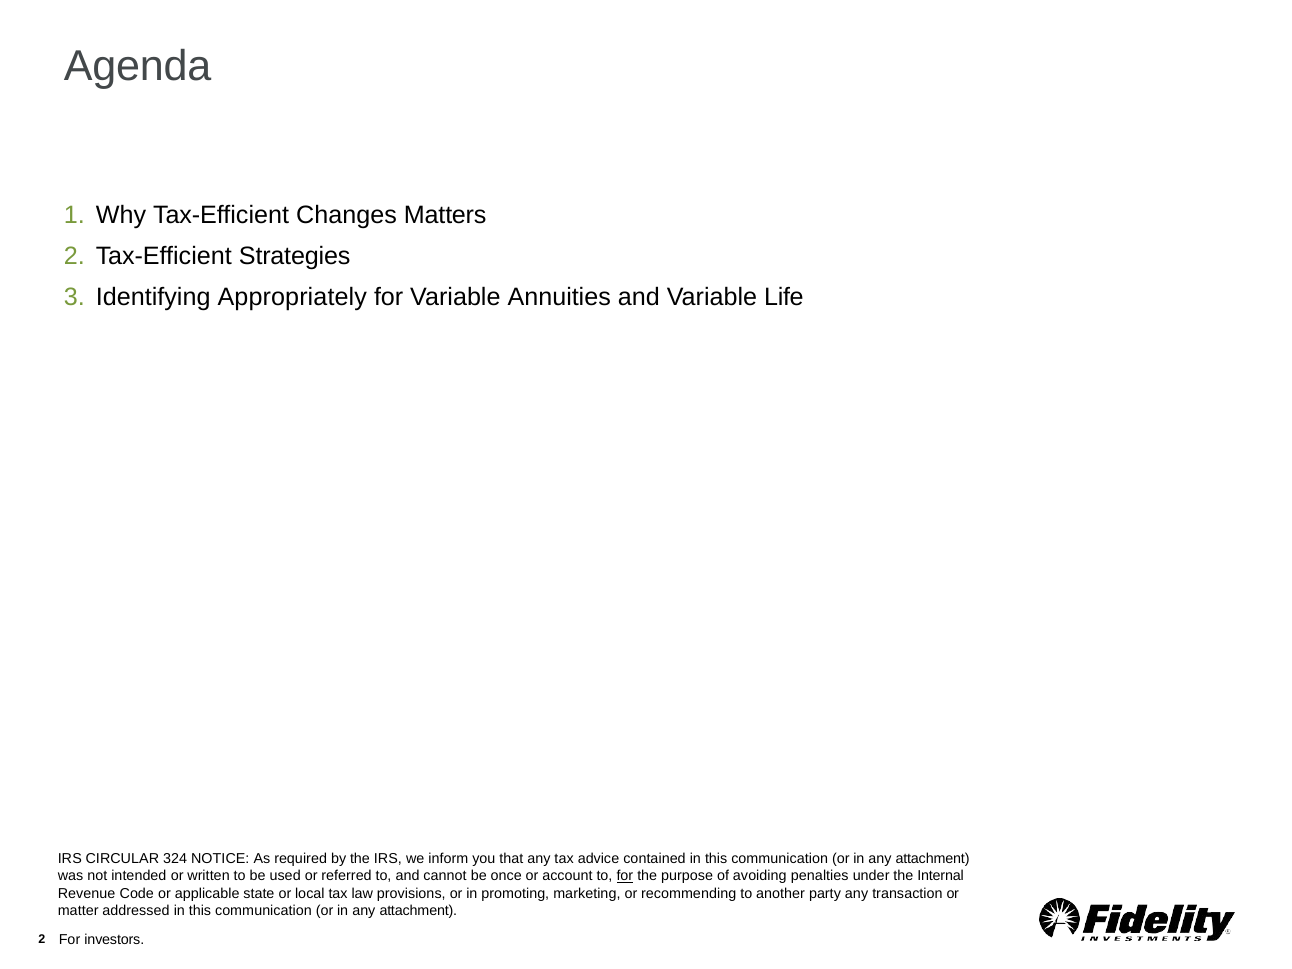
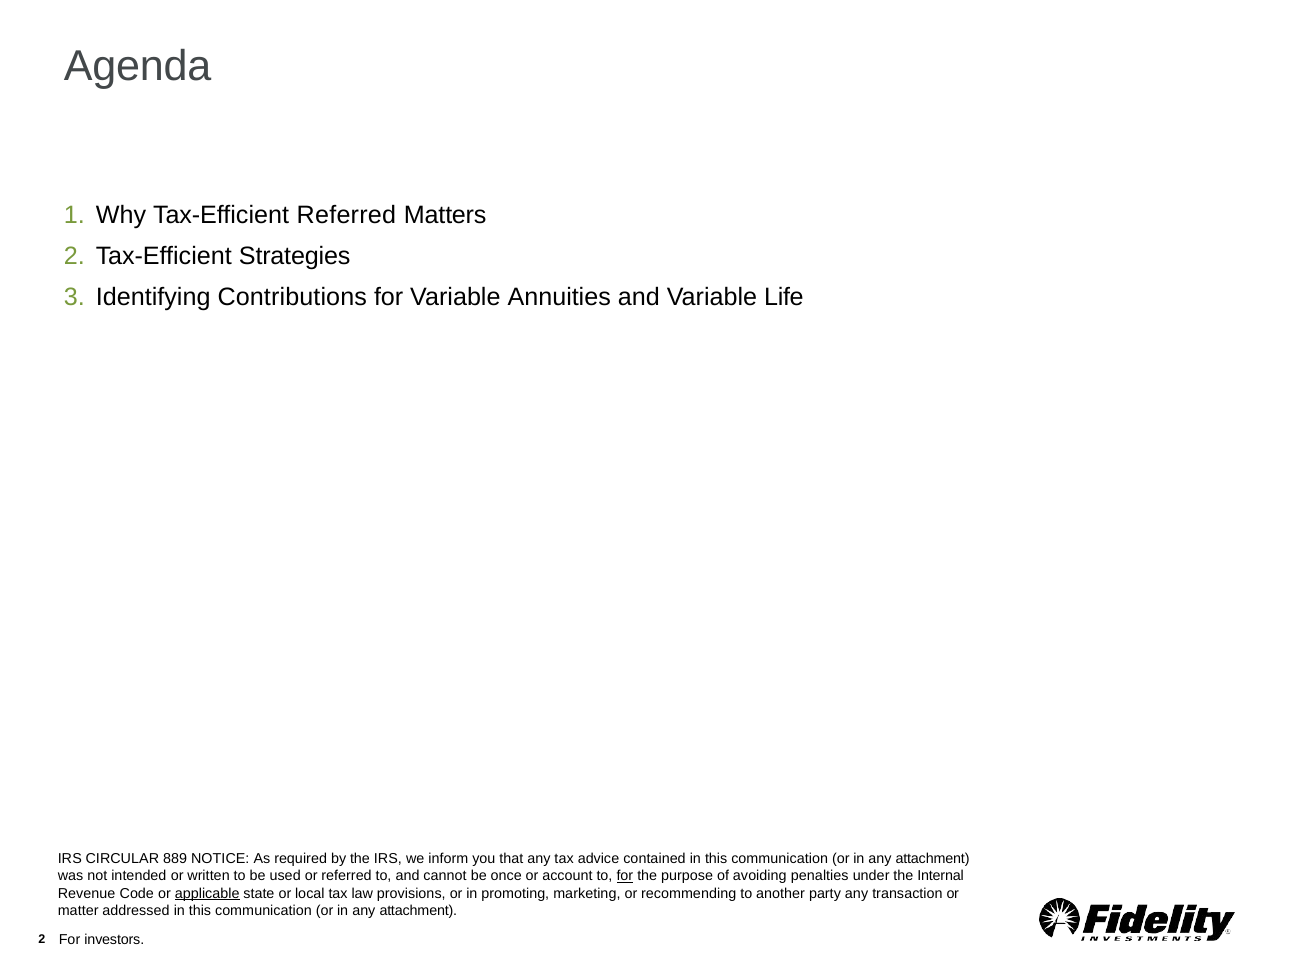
Tax-Efficient Changes: Changes -> Referred (346, 215)
Appropriately: Appropriately -> Contributions (292, 297)
324: 324 -> 889 (175, 859)
applicable underline: none -> present (207, 893)
